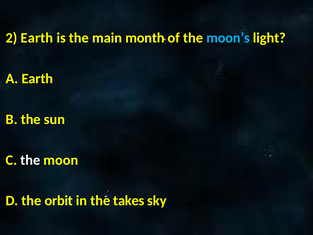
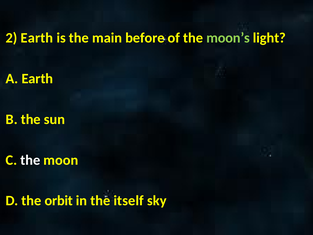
month: month -> before (145, 38)
moon’s colour: light blue -> light green (228, 38)
takes: takes -> itself (129, 201)
